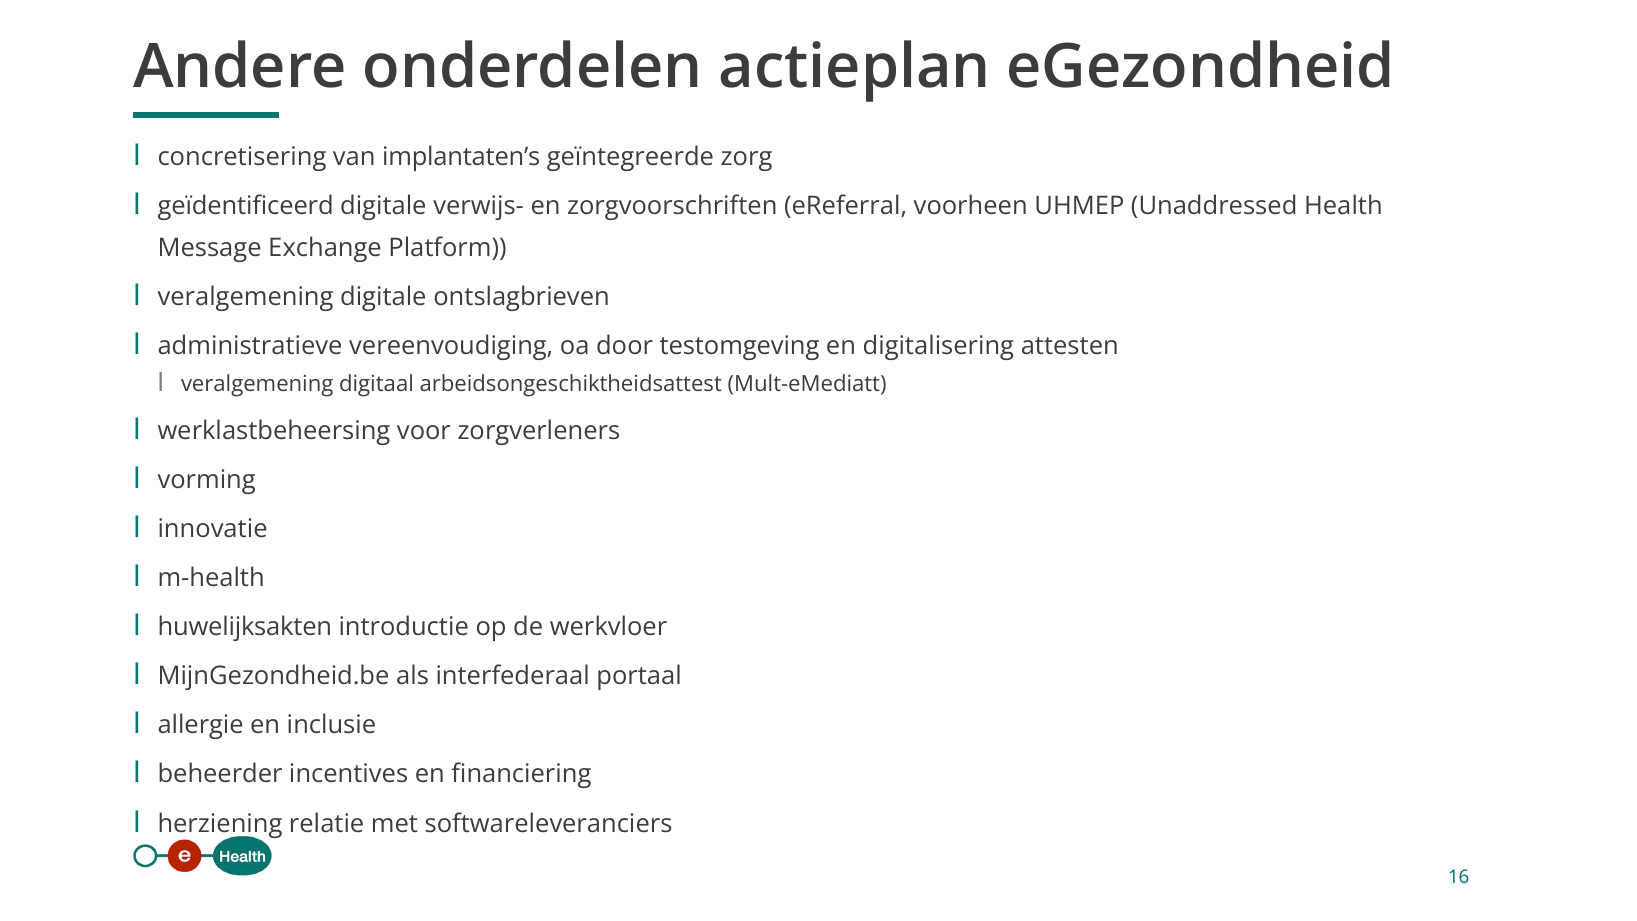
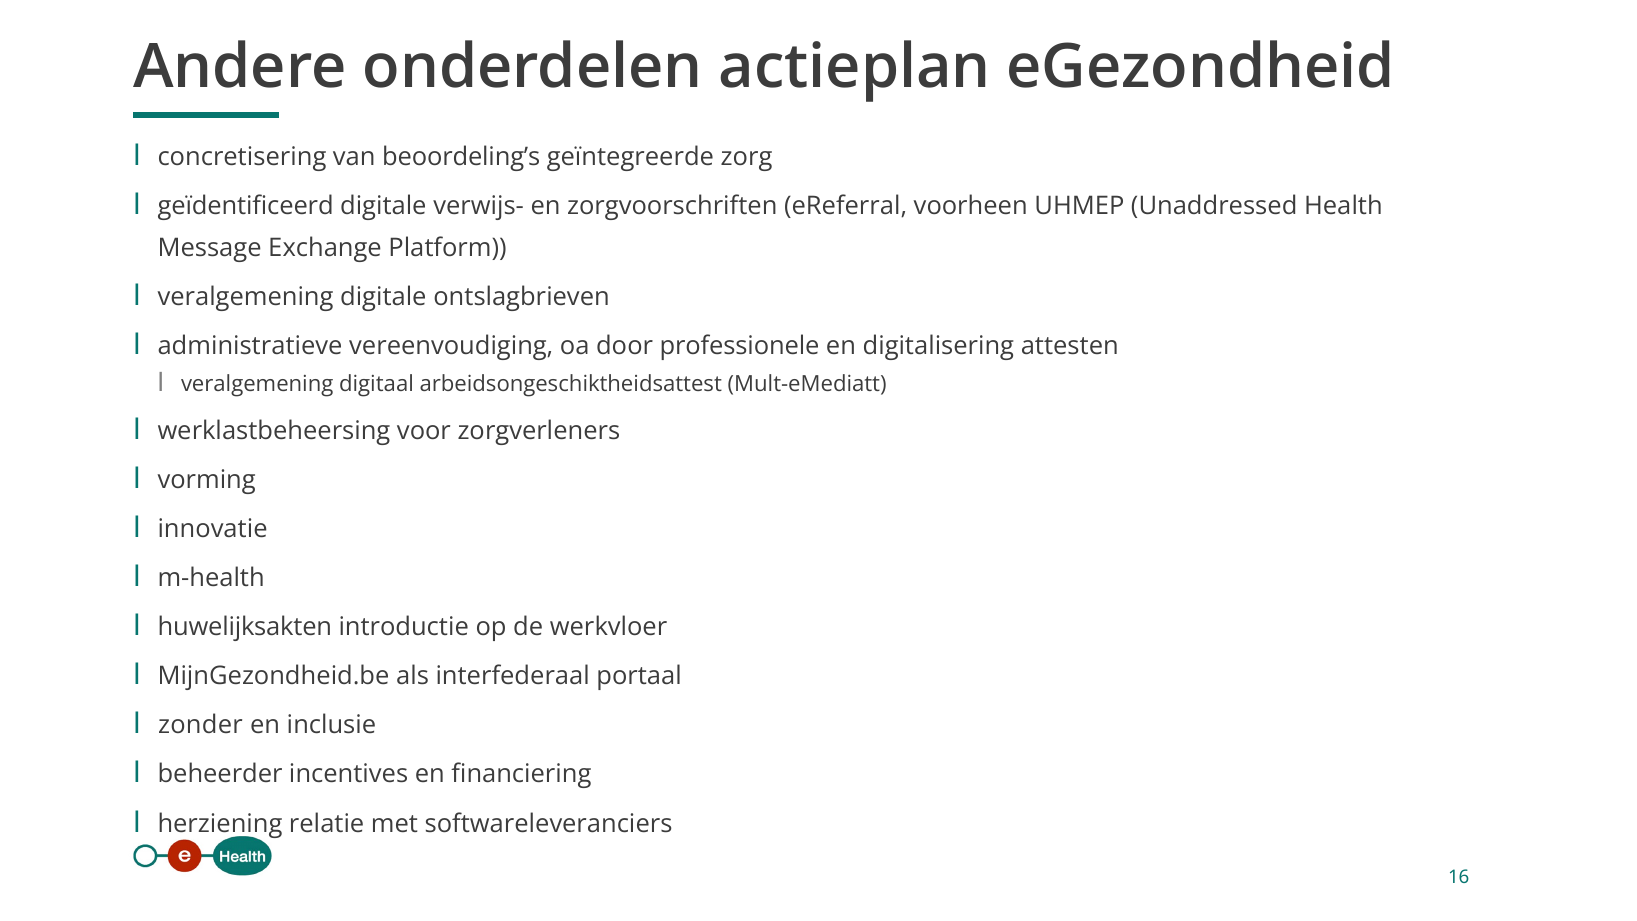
implantaten’s: implantaten’s -> beoordeling’s (461, 157)
testomgeving: testomgeving -> professionele (740, 346)
allergie: allergie -> zonder (200, 725)
